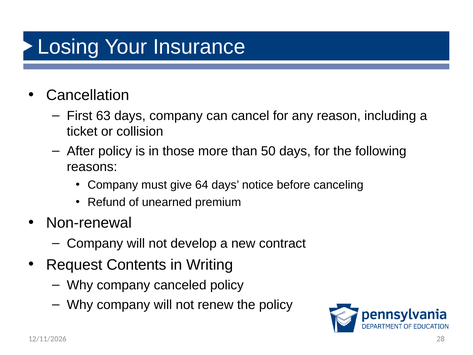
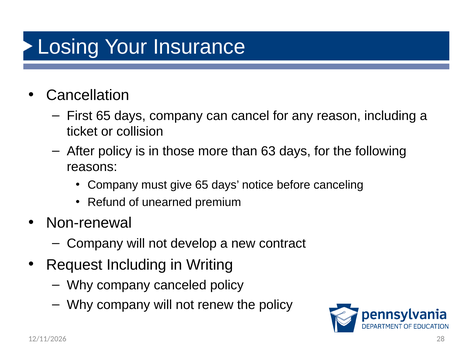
First 63: 63 -> 65 (103, 116)
50: 50 -> 63 (268, 151)
give 64: 64 -> 65 (202, 185)
Request Contents: Contents -> Including (136, 265)
